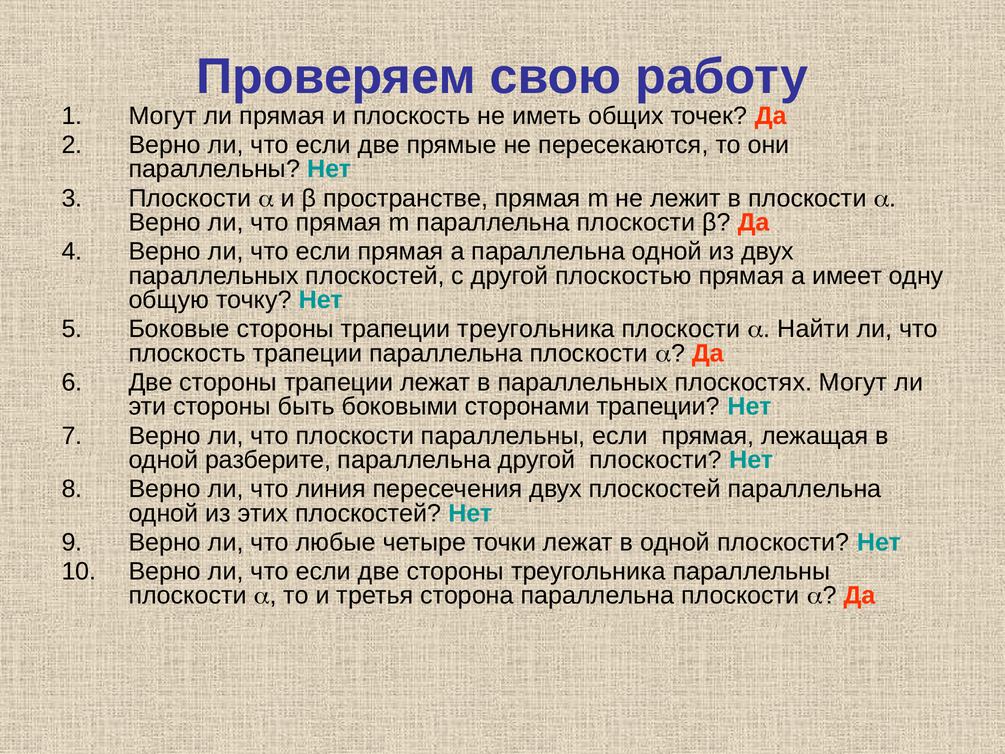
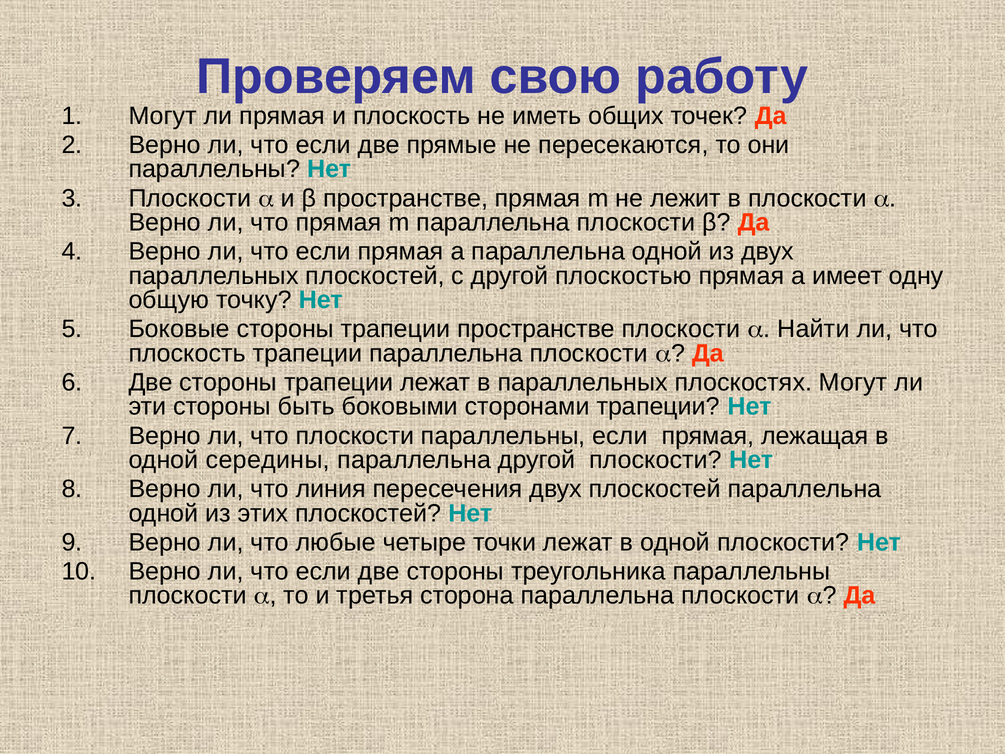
трапеции треугольника: треугольника -> пространстве (536, 329)
разберите: разберите -> середины (268, 460)
